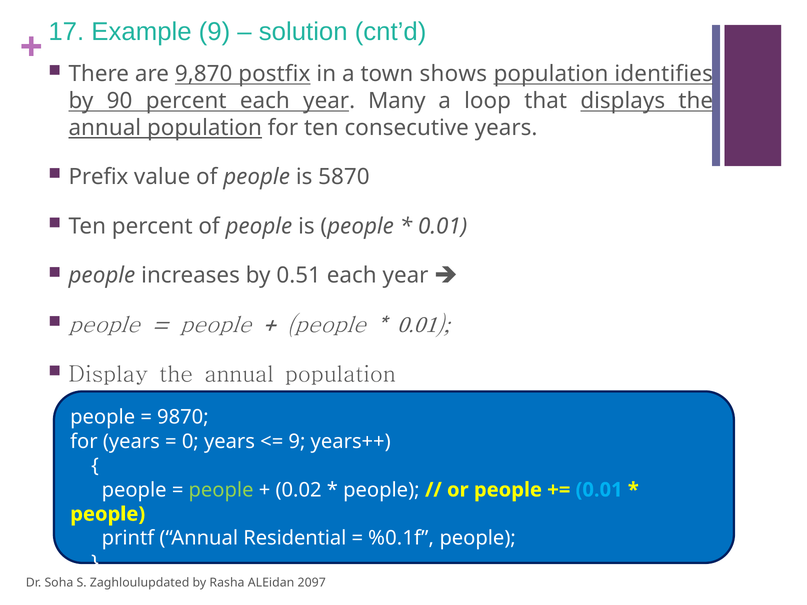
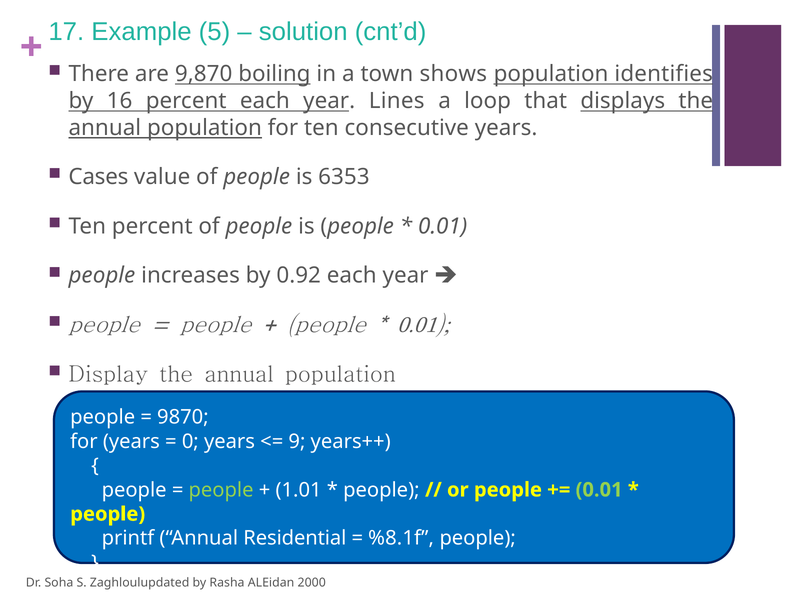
Example 9: 9 -> 5 (214, 32)
postfix: postfix -> boiling (274, 74)
90: 90 -> 16 (120, 101)
Many: Many -> Lines (397, 101)
Prefix: Prefix -> Cases (98, 177)
5870: 5870 -> 6353 (344, 177)
0.51: 0.51 -> 0.92 (299, 276)
0.02: 0.02 -> 1.01 (299, 490)
0.01 colour: light blue -> light green (599, 490)
%0.1f: %0.1f -> %8.1f (401, 538)
2097: 2097 -> 2000 (312, 583)
